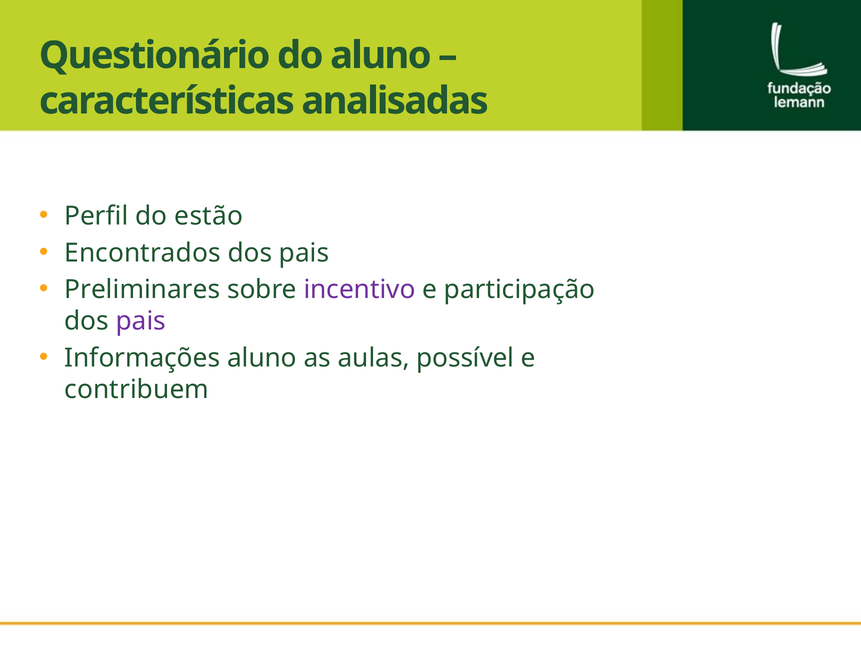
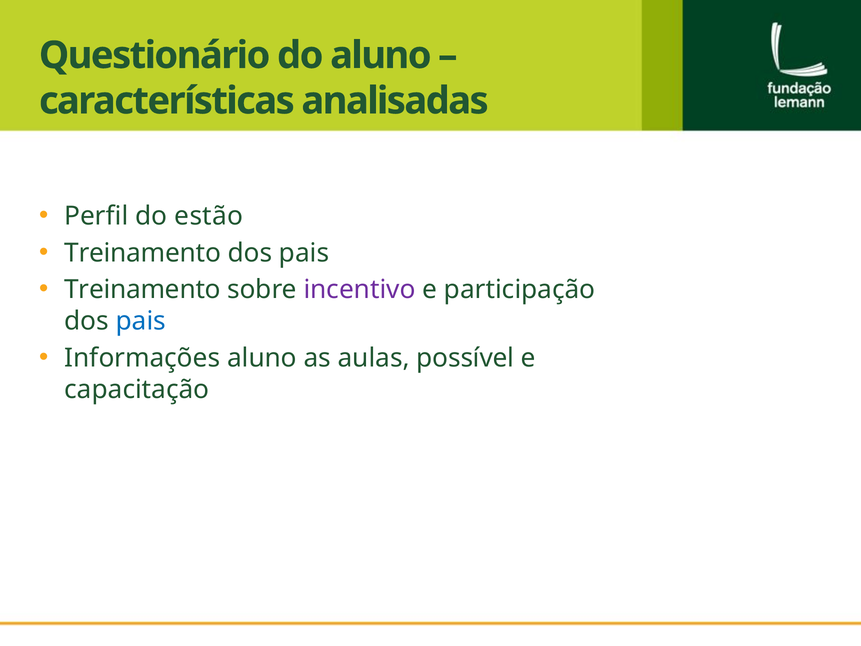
Encontrados: Encontrados -> Treinamento (143, 253)
Preliminares: Preliminares -> Treinamento (142, 290)
pais colour: purple -> blue (141, 321)
contribuem: contribuem -> capacitação (137, 390)
